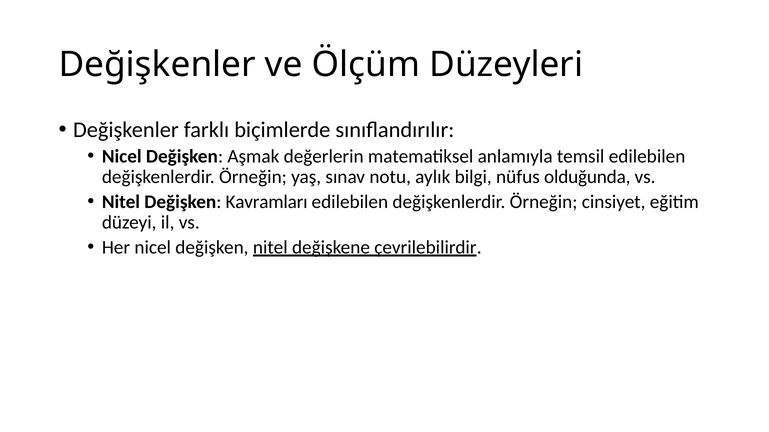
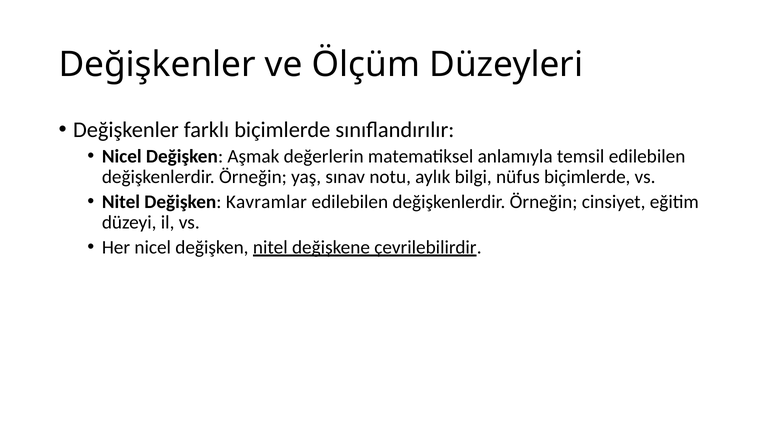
nüfus olduğunda: olduğunda -> biçimlerde (587, 177)
Kavramları: Kavramları -> Kavramlar (266, 202)
